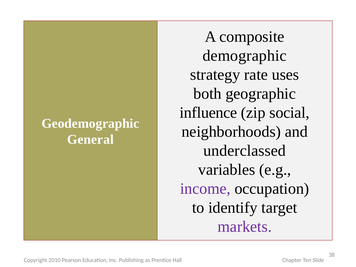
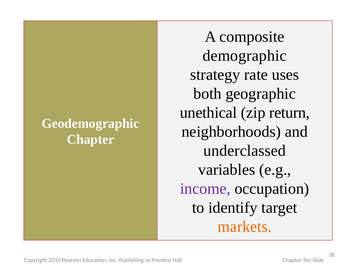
influence: influence -> unethical (208, 113)
social: social -> return (290, 113)
General: General -> Chapter (90, 139)
markets colour: purple -> orange (245, 227)
